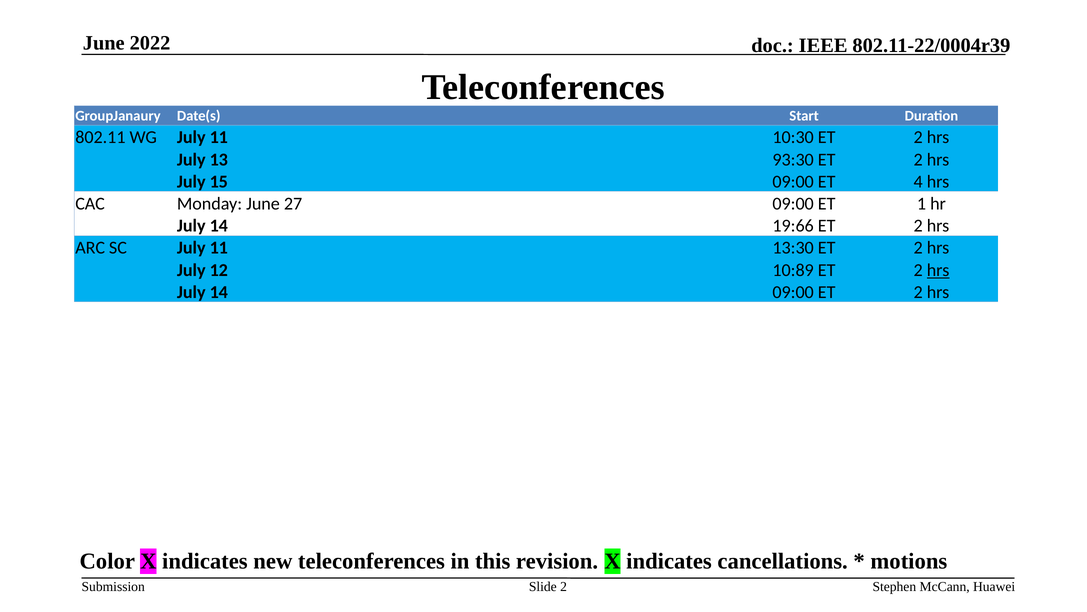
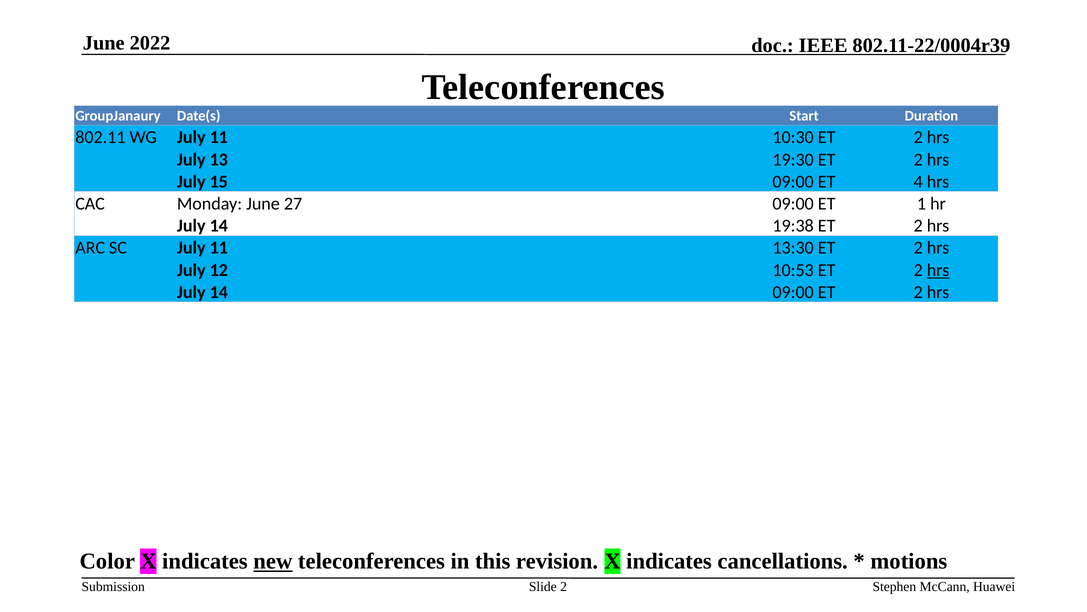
93:30: 93:30 -> 19:30 (793, 159)
19:66: 19:66 -> 19:38 (793, 226)
10:89: 10:89 -> 10:53 (793, 270)
new underline: none -> present (273, 561)
